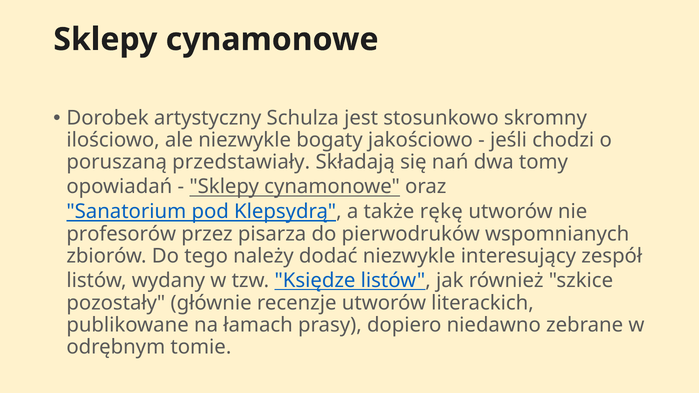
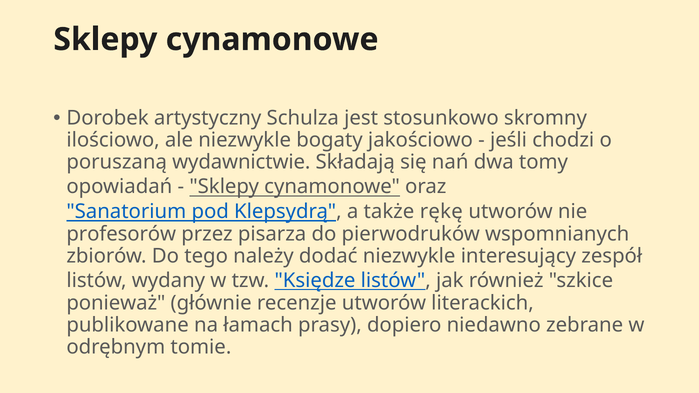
przedstawiały: przedstawiały -> wydawnictwie (241, 162)
pozostały: pozostały -> ponieważ (116, 303)
